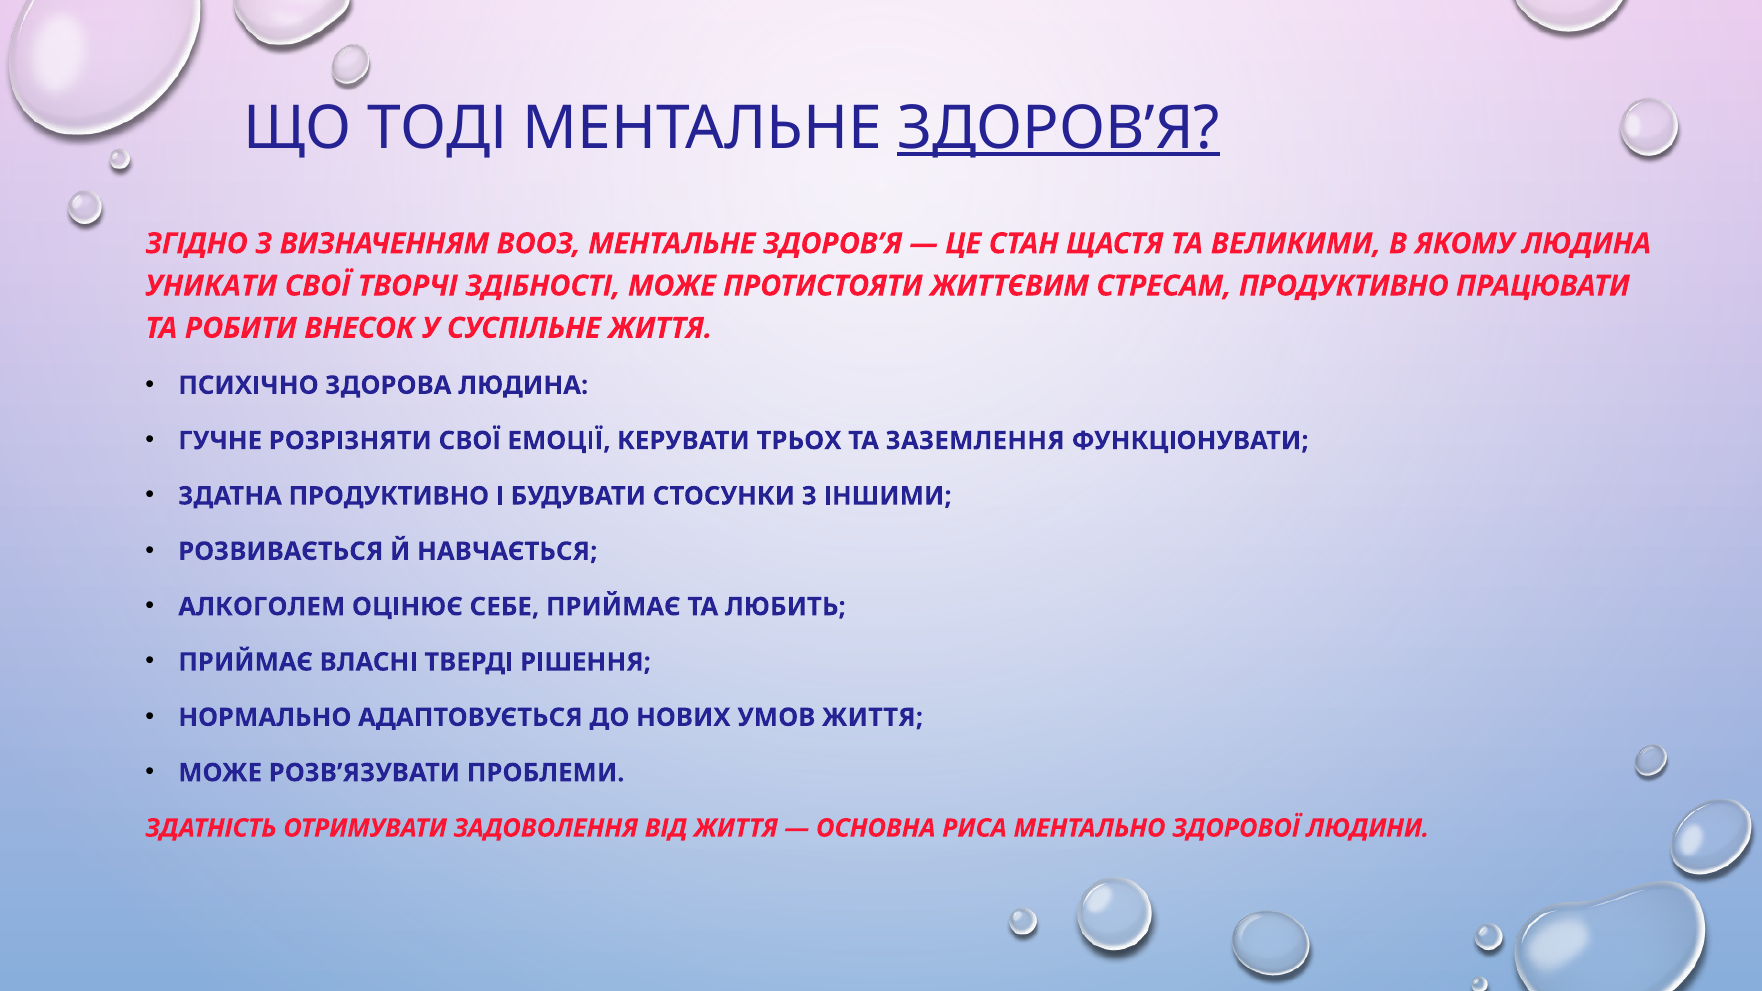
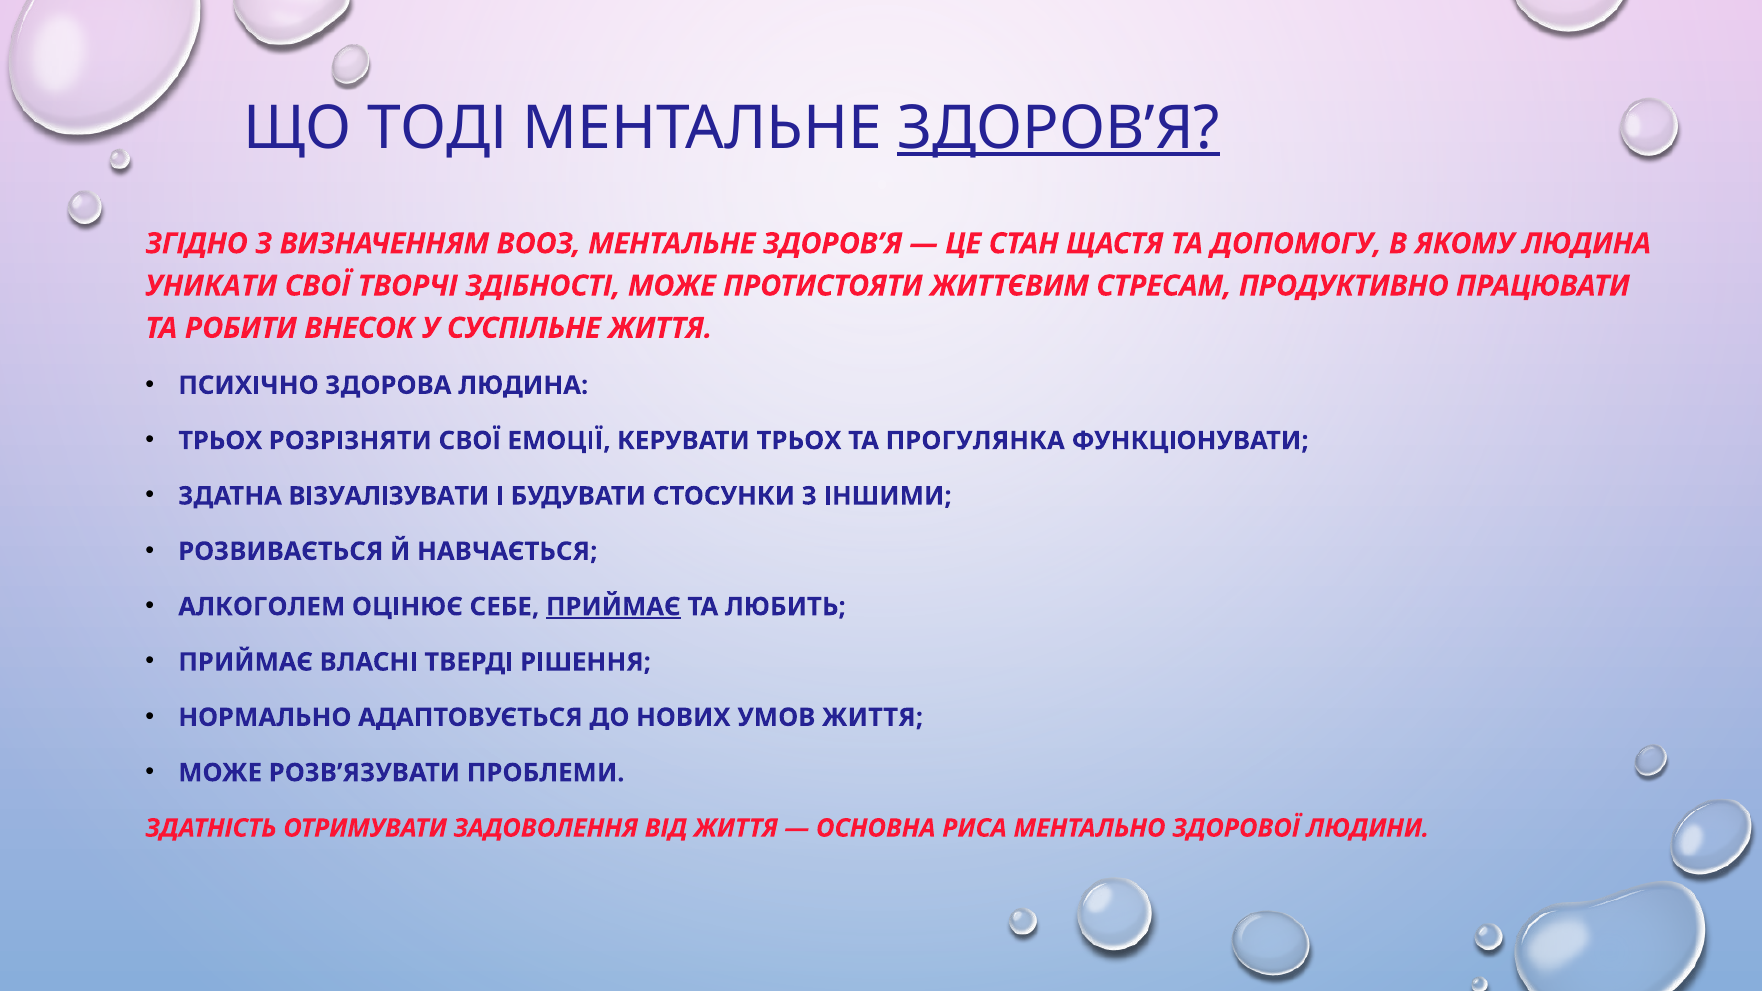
ВЕЛИКИМИ: ВЕЛИКИМИ -> ДОПОМОГУ (1296, 244)
ГУЧНЕ: ГУЧНЕ -> ТРЬОХ (220, 441)
ЗАЗЕМЛЕННЯ: ЗАЗЕМЛЕННЯ -> ПРОГУЛЯНКА (975, 441)
ЗДАТНА ПРОДУКТИВНО: ПРОДУКТИВНО -> ВІЗУАЛІЗУВАТИ (389, 496)
ПРИЙМАЄ underline: none -> present (613, 607)
